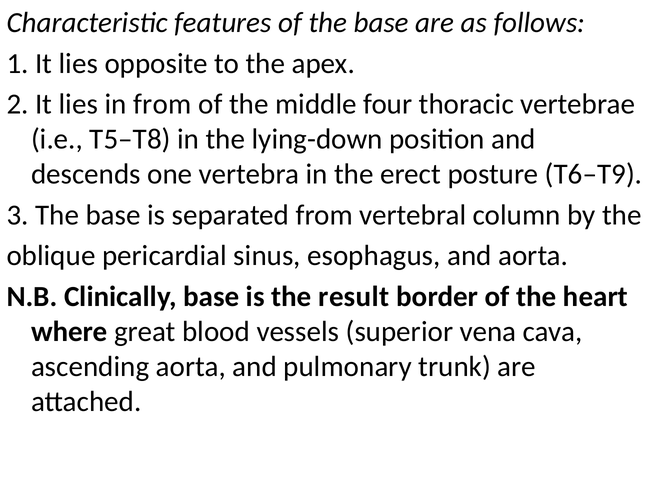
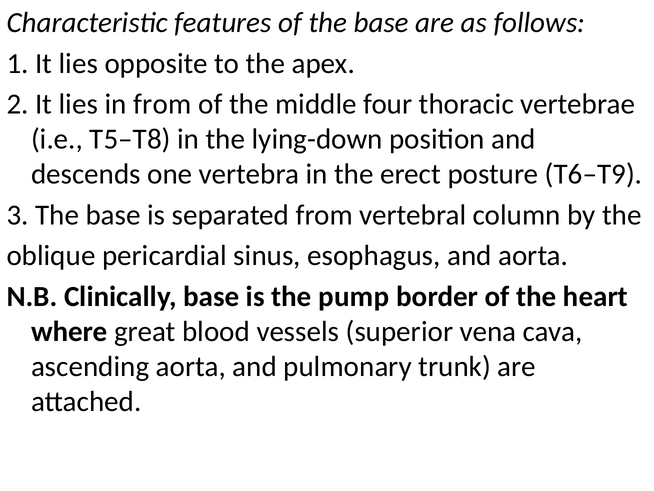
result: result -> pump (354, 296)
